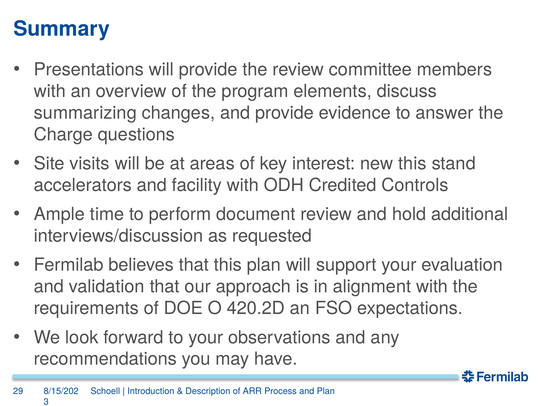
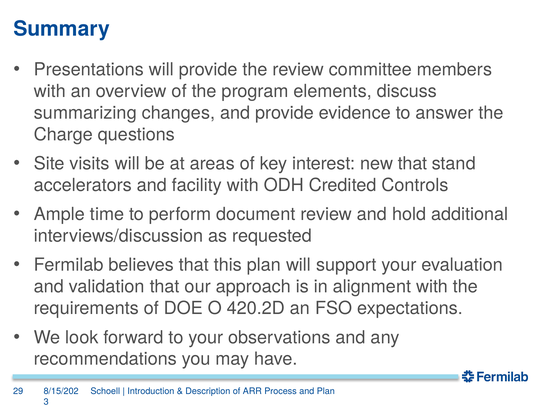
new this: this -> that (412, 164)
